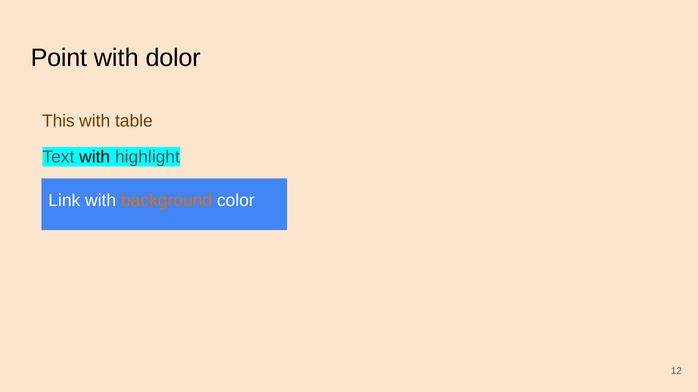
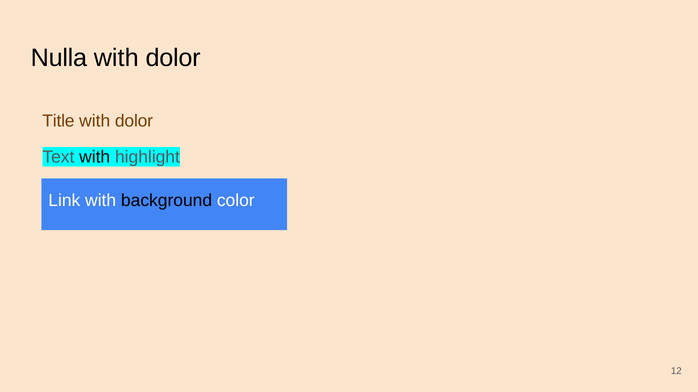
Point: Point -> Nulla (59, 58)
This: This -> Title (58, 121)
table: table -> dolor (134, 121)
background colour: orange -> black (167, 201)
